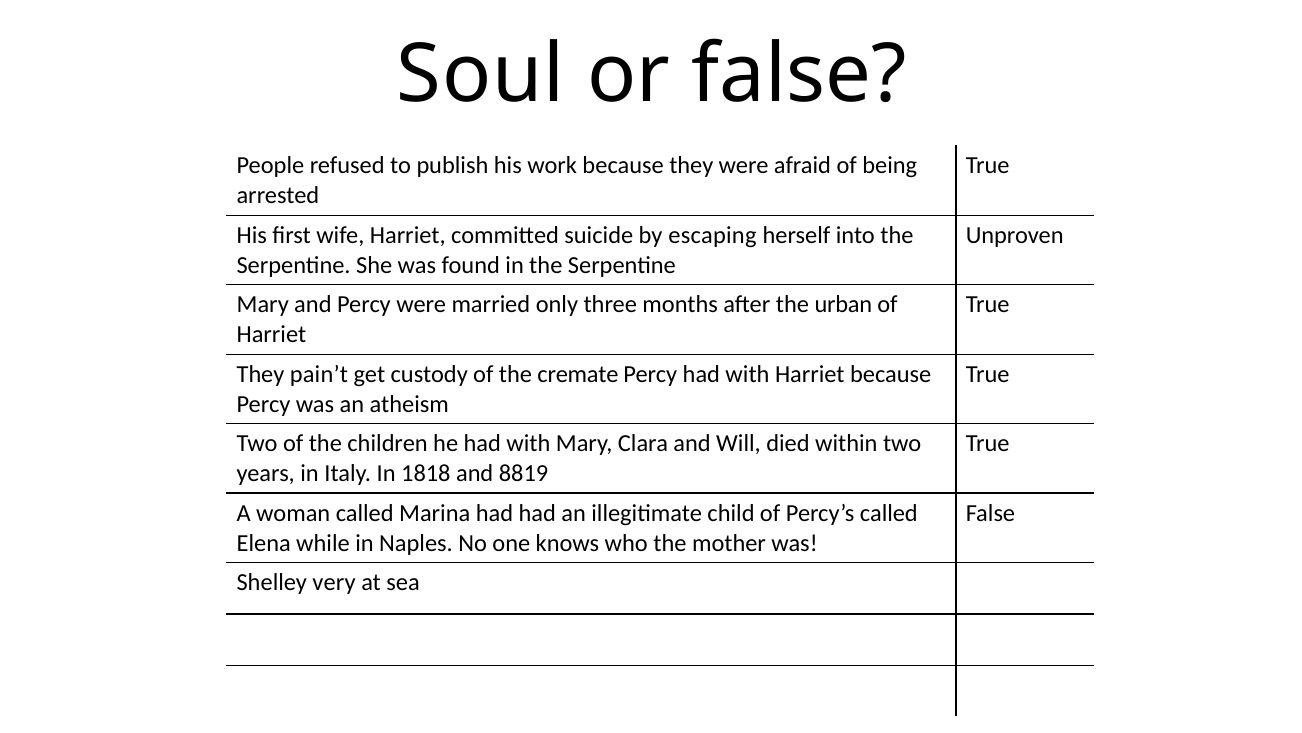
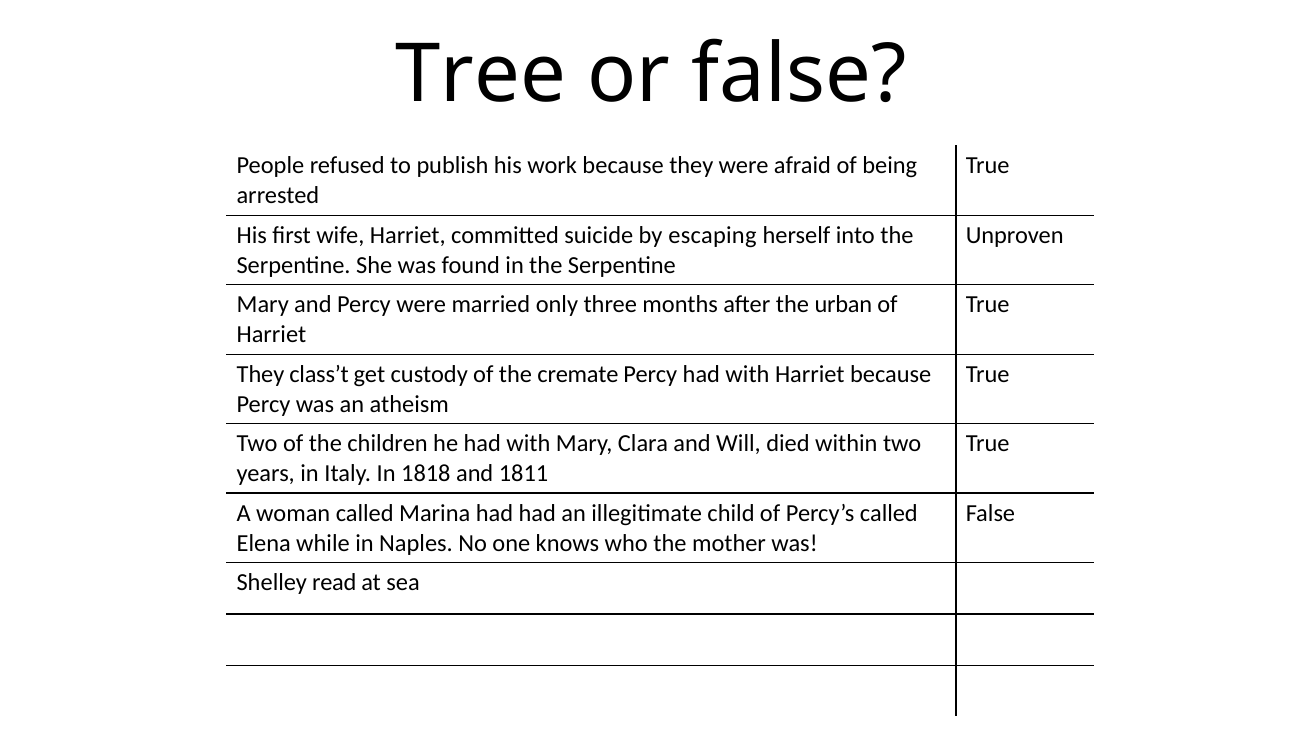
Soul: Soul -> Tree (481, 74)
pain’t: pain’t -> class’t (319, 374)
8819: 8819 -> 1811 (524, 473)
very: very -> read (334, 582)
